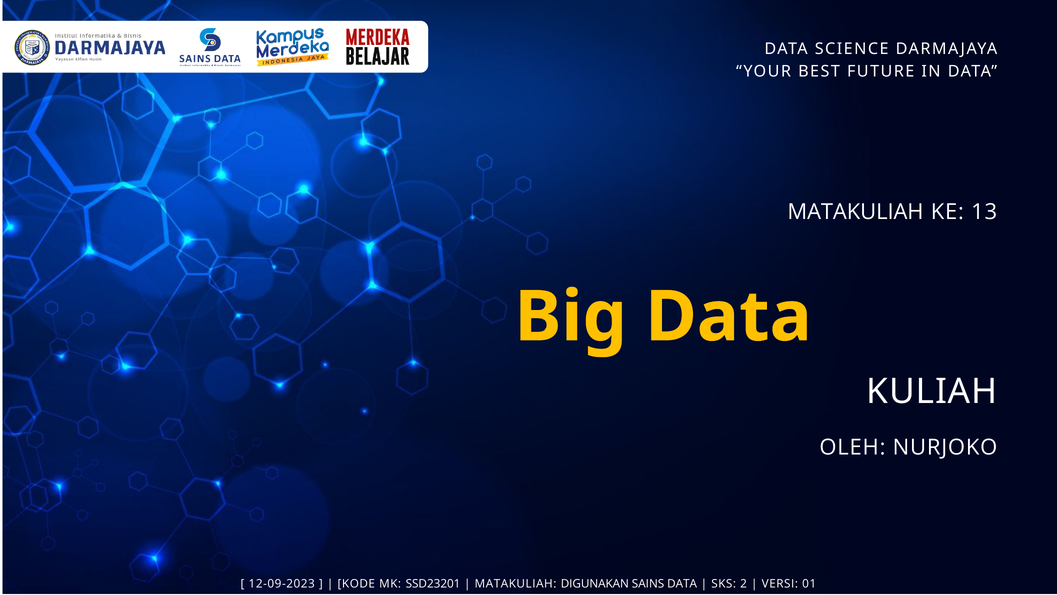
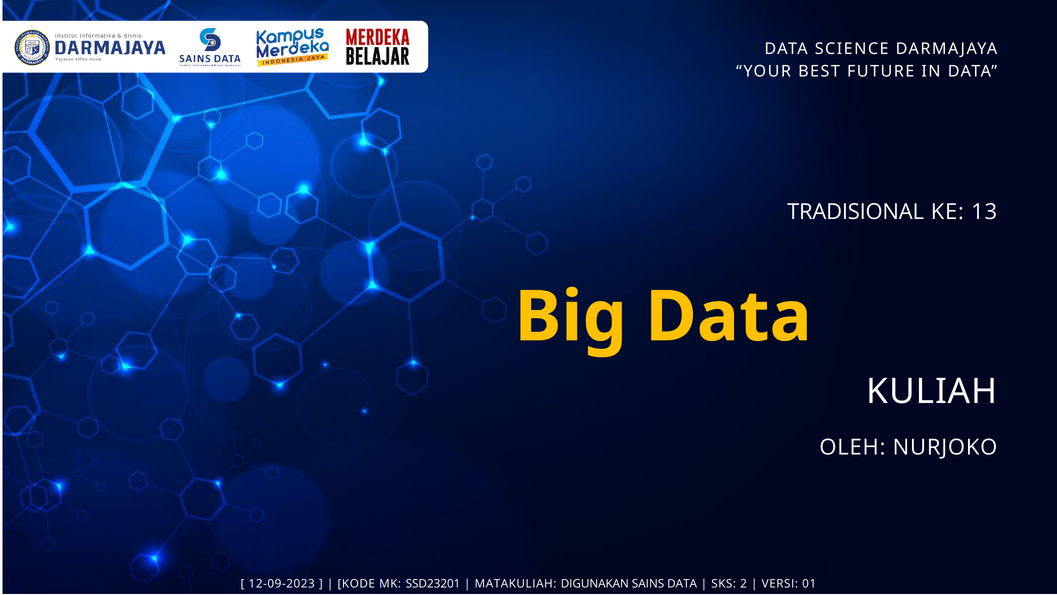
MATAKULIAH: MATAKULIAH -> TRADISIONAL (856, 212)
